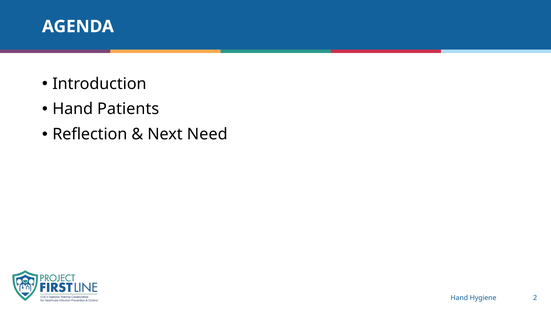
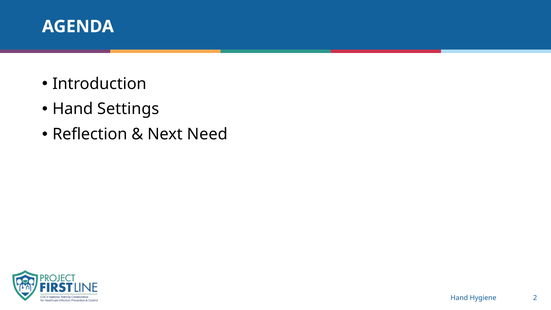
Patients: Patients -> Settings (128, 109)
